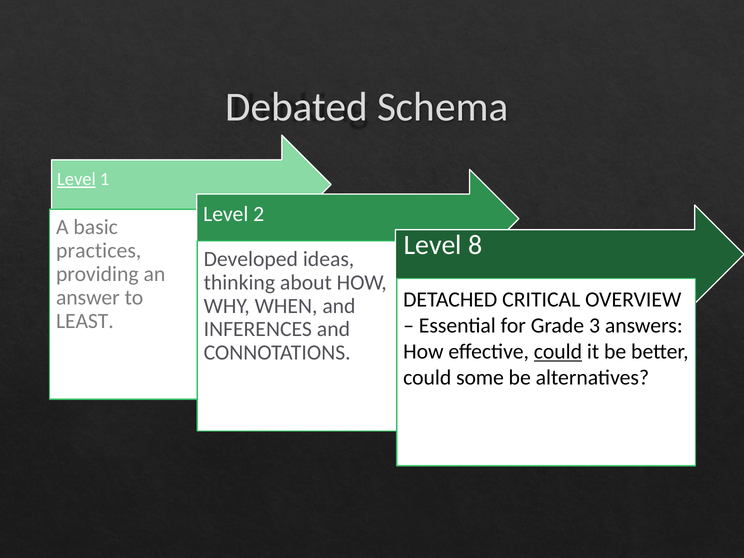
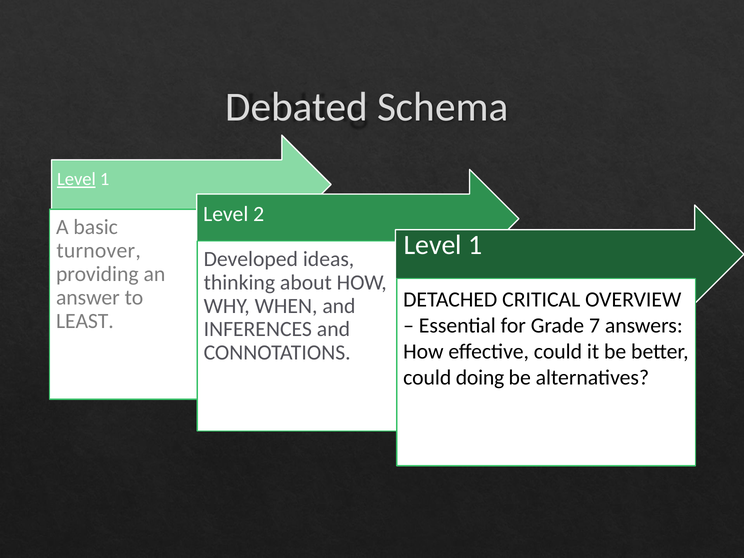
8: 8 -> 1 (475, 245)
practices: practices -> turnover (99, 251)
3: 3 -> 7 (595, 326)
could underline: present -> none (558, 352)
some: some -> doing (480, 378)
